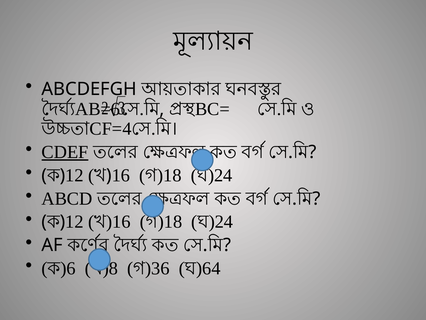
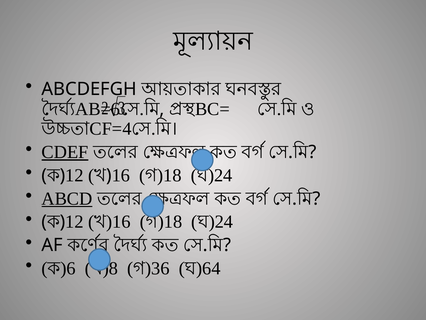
ABCD underline: none -> present (67, 198)
